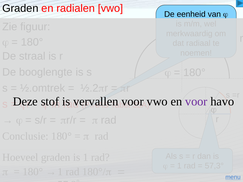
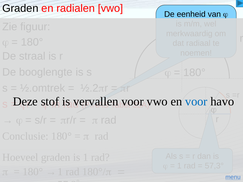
voor colour: purple -> blue (196, 102)
